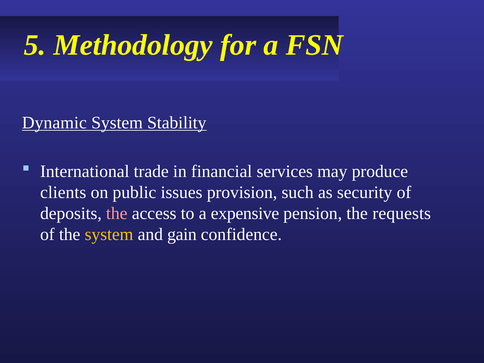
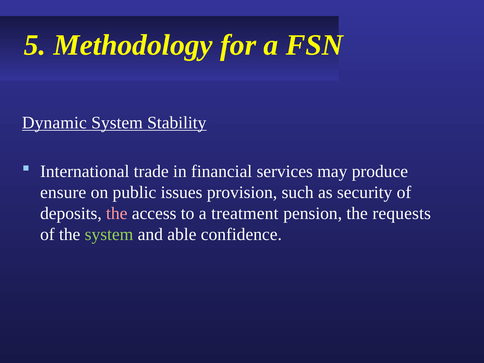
clients: clients -> ensure (63, 192)
expensive: expensive -> treatment (245, 213)
system colour: yellow -> light green (109, 234)
gain: gain -> able (182, 234)
